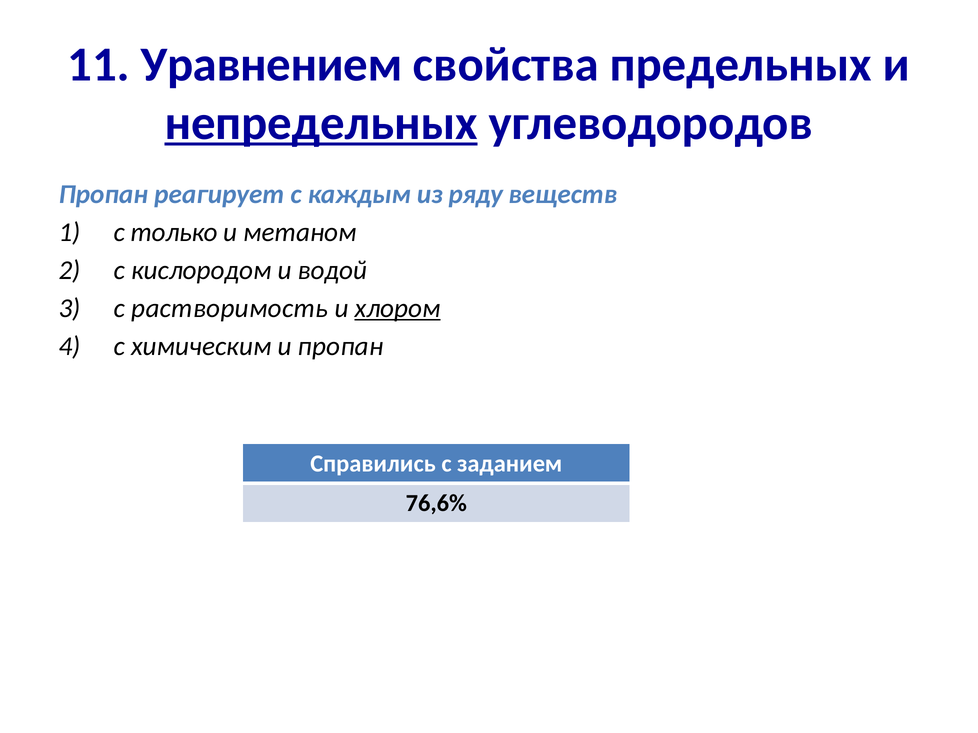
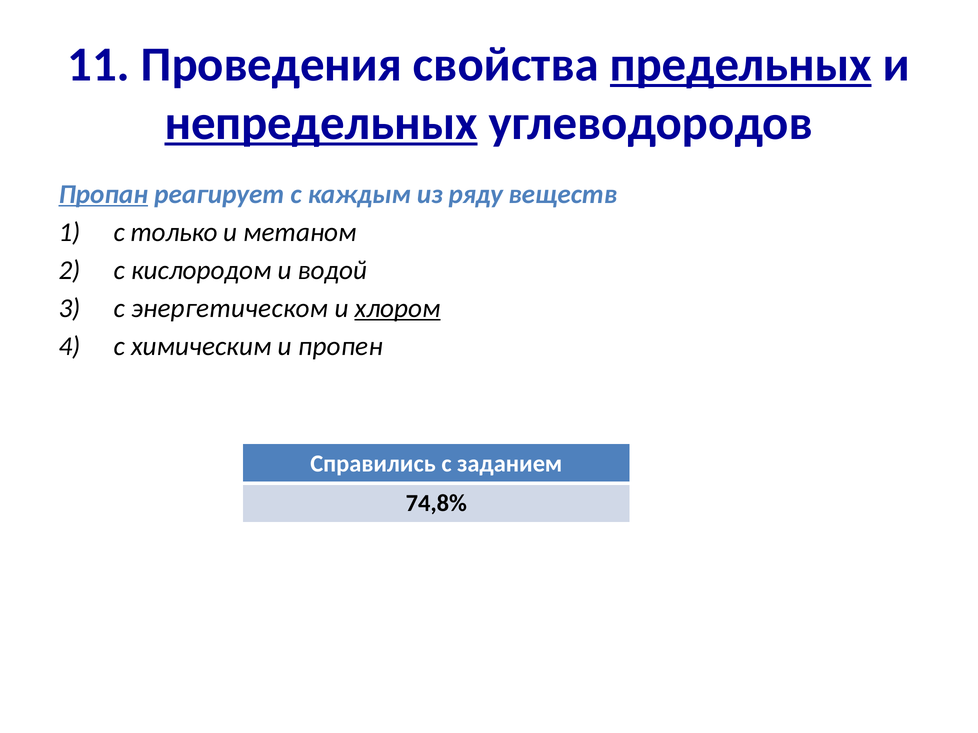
Уравнением: Уравнением -> Проведения (272, 65)
предельных underline: none -> present (741, 65)
Пропан underline: none -> present (103, 194)
растворимость: растворимость -> энергетическом (230, 308)
и пропан: пропан -> пропен (341, 346)
76,6%: 76,6% -> 74,8% (436, 504)
